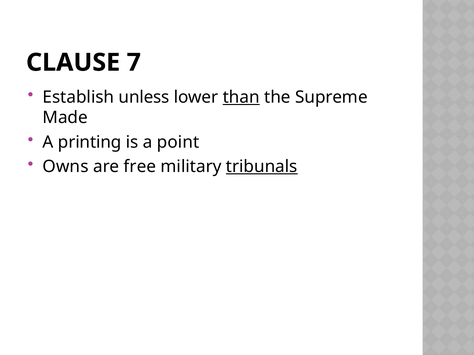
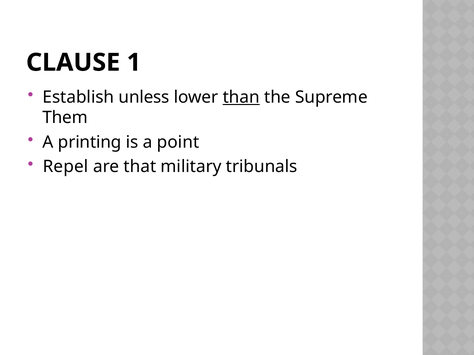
7: 7 -> 1 (134, 63)
Made: Made -> Them (65, 118)
Owns: Owns -> Repel (66, 167)
free: free -> that (140, 167)
tribunals underline: present -> none (262, 167)
